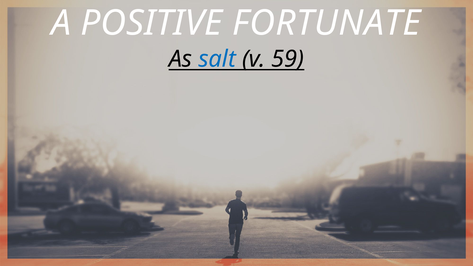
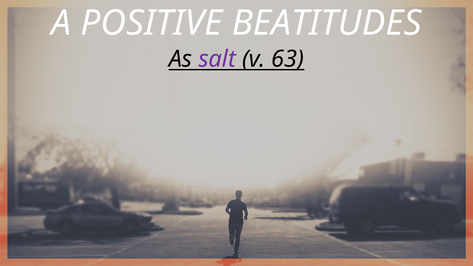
FORTUNATE: FORTUNATE -> BEATITUDES (327, 23)
salt colour: blue -> purple (217, 59)
59: 59 -> 63 (288, 59)
